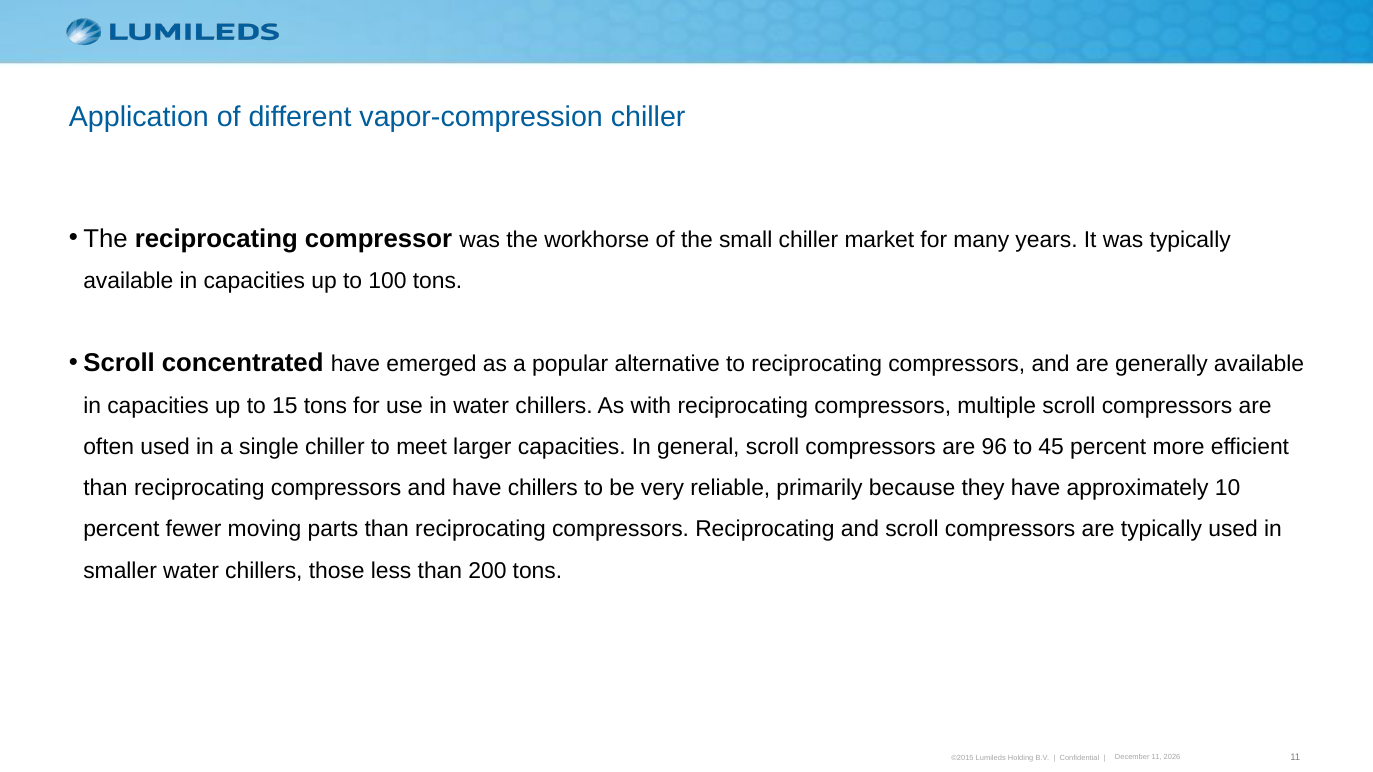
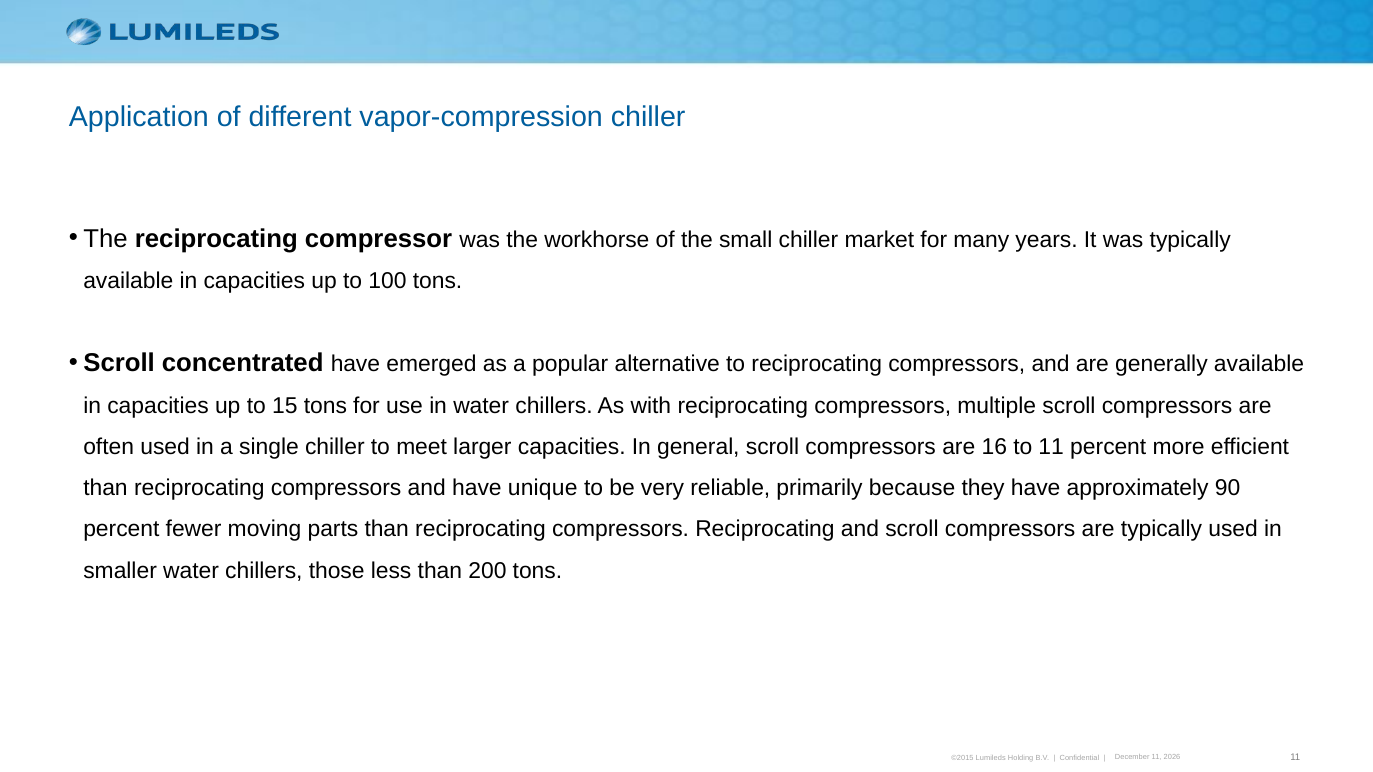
96: 96 -> 16 (994, 447)
to 45: 45 -> 11 (1051, 447)
have chillers: chillers -> unique (543, 488)
10: 10 -> 90 (1228, 488)
